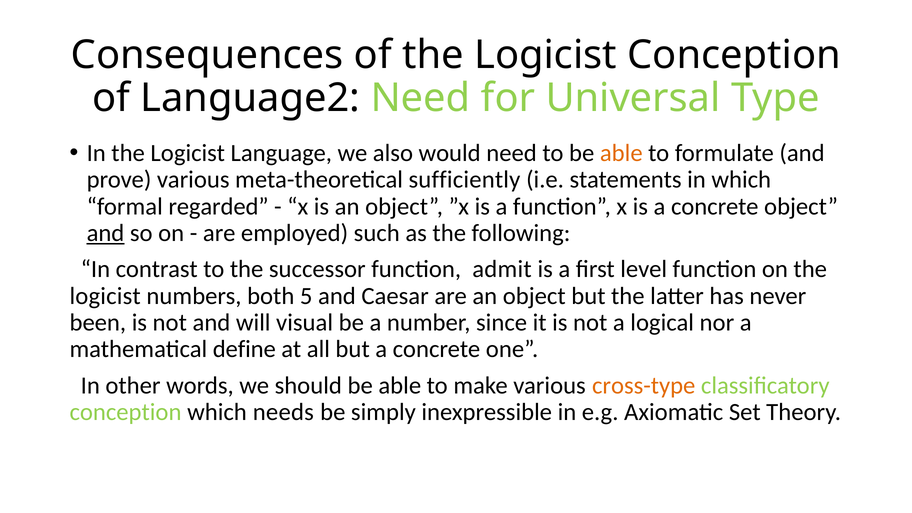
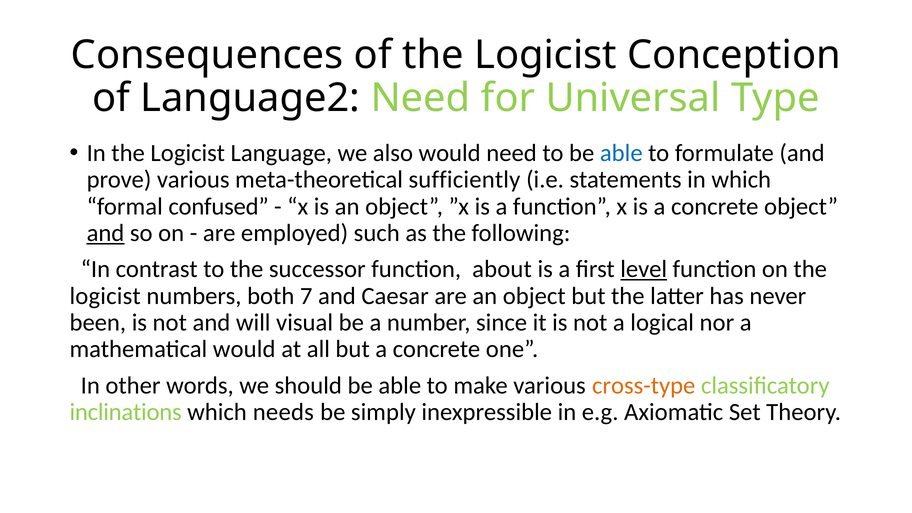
able colour: orange -> blue (621, 153)
regarded: regarded -> confused (219, 206)
admit: admit -> about (502, 269)
level underline: none -> present (644, 269)
5: 5 -> 7 (306, 296)
mathematical define: define -> would (244, 349)
conception: conception -> inclinations (126, 412)
